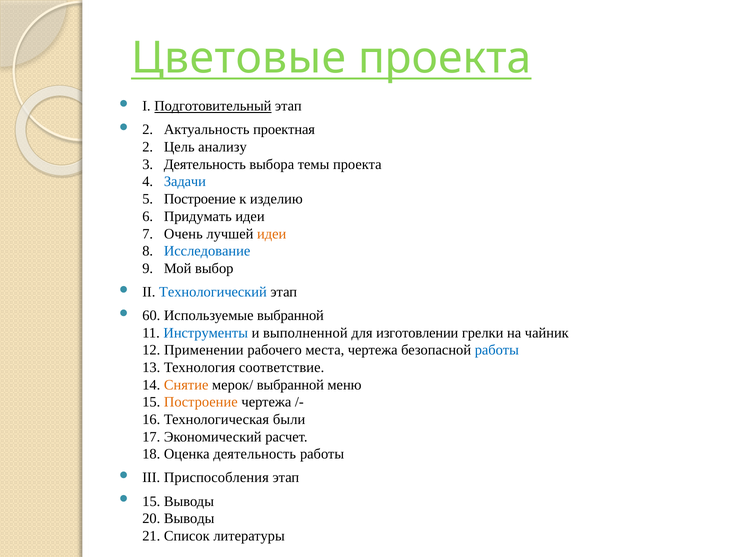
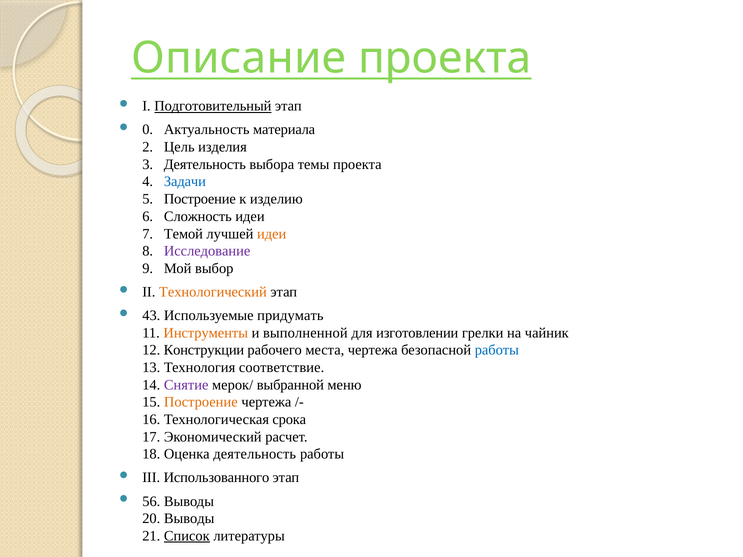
Цветовые: Цветовые -> Описание (239, 58)
2: 2 -> 0 (148, 130)
проектная: проектная -> материала (284, 130)
анализу: анализу -> изделия (223, 147)
Придумать: Придумать -> Сложность (198, 216)
Очень: Очень -> Темой (183, 234)
Исследование colour: blue -> purple (207, 251)
Технологический colour: blue -> orange (213, 292)
60: 60 -> 43 (151, 316)
Используемые выбранной: выбранной -> придумать (290, 316)
Инструменты colour: blue -> orange (206, 333)
Применении: Применении -> Конструкции (204, 350)
Снятие colour: orange -> purple (186, 385)
были: были -> срока (289, 420)
Приспособления: Приспособления -> Использованного (216, 478)
15: 15 -> 56 (151, 501)
Список underline: none -> present (187, 536)
